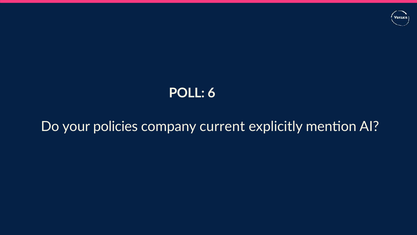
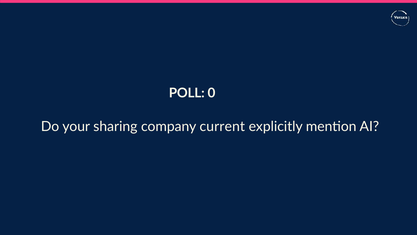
6: 6 -> 0 (211, 93)
policies: policies -> sharing (115, 126)
